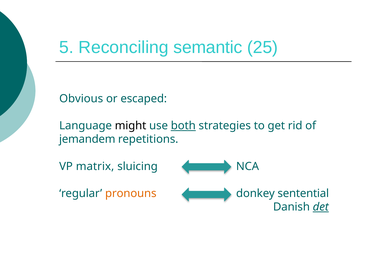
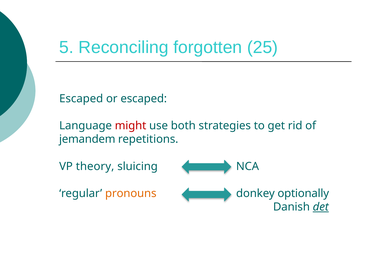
semantic: semantic -> forgotten (208, 47)
Obvious: Obvious -> Escaped (81, 99)
might colour: black -> red (131, 126)
both underline: present -> none (183, 126)
matrix: matrix -> theory (95, 167)
sentential: sentential -> optionally (303, 194)
